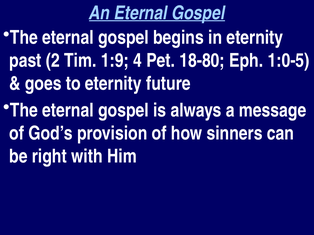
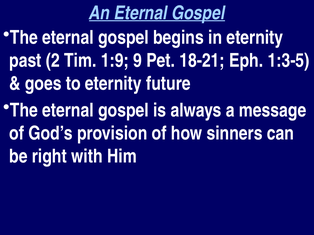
4: 4 -> 9 (138, 61)
18-80: 18-80 -> 18-21 (202, 61)
1:0-5: 1:0-5 -> 1:3-5 (289, 61)
